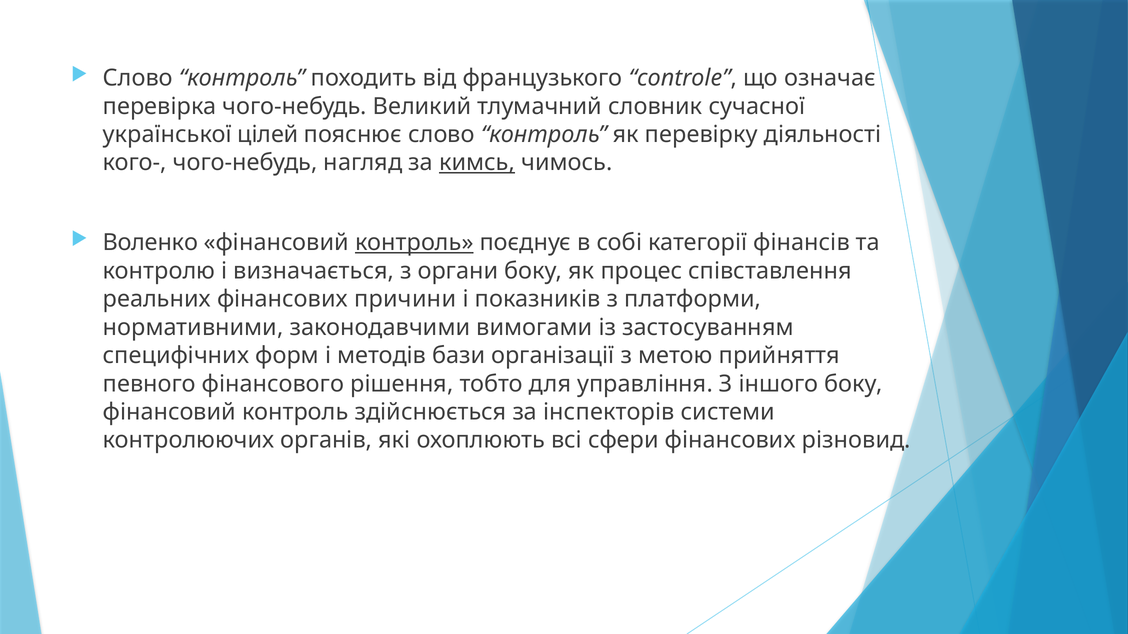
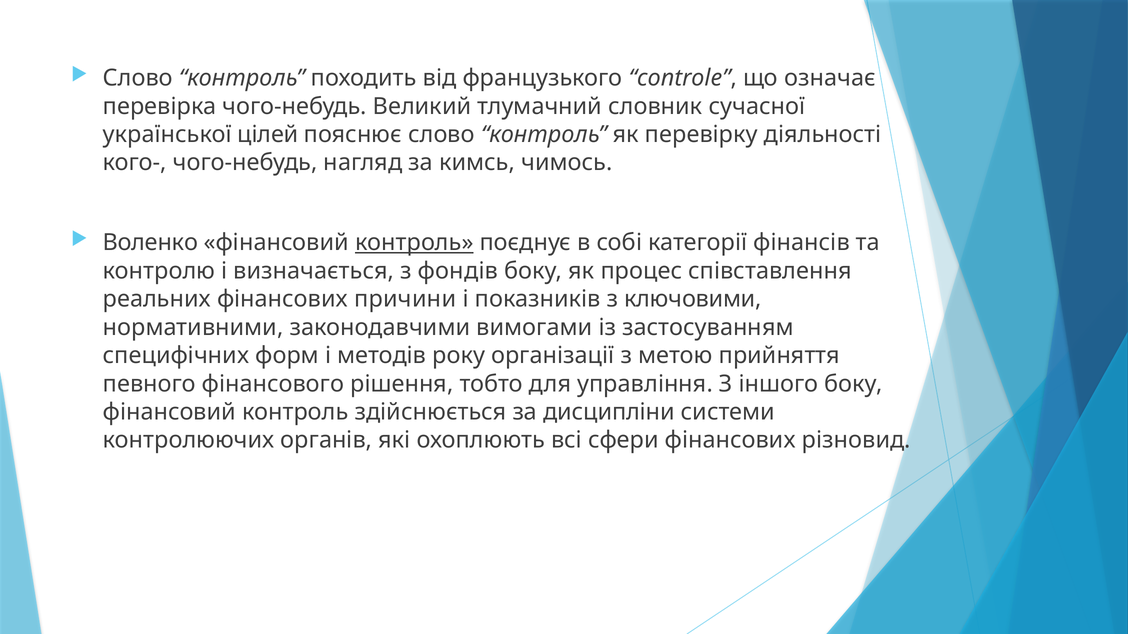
кимсь underline: present -> none (477, 163)
органи: органи -> фондів (458, 271)
платформи: платформи -> ключовими (693, 299)
бази: бази -> року (459, 356)
інспекторів: інспекторів -> дисципліни (609, 412)
